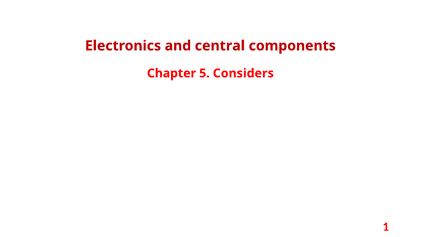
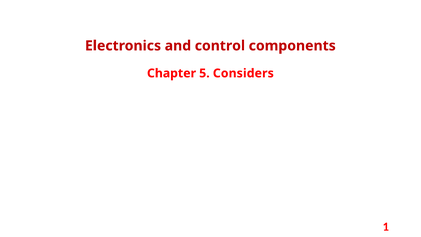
central: central -> control (220, 46)
